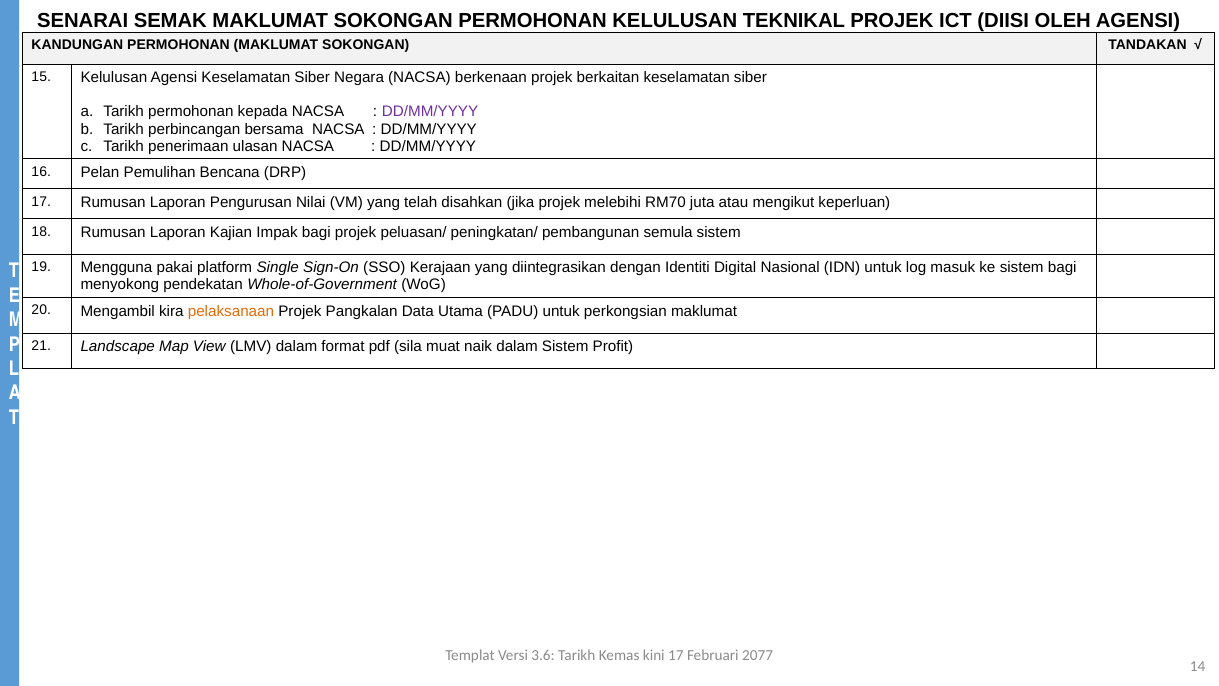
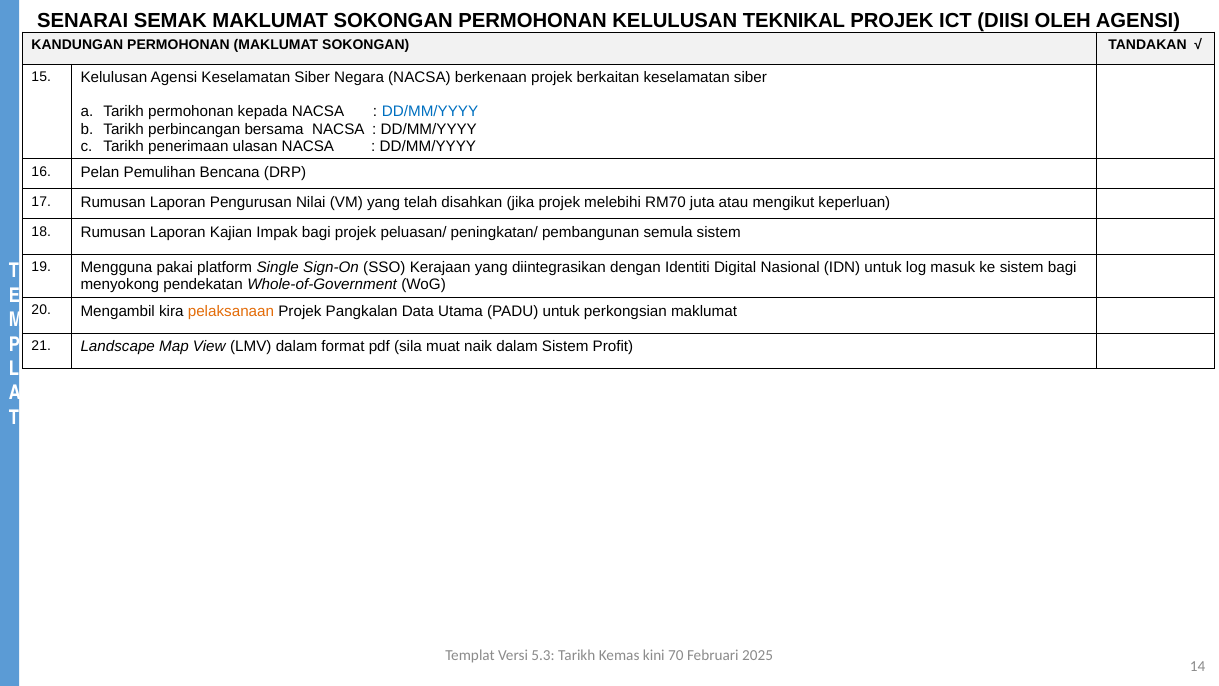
DD/MM/YYYY colour: purple -> blue (430, 112)
3.6: 3.6 -> 5.3 (543, 655)
kini 17: 17 -> 70 (676, 655)
2077: 2077 -> 2025 (758, 655)
